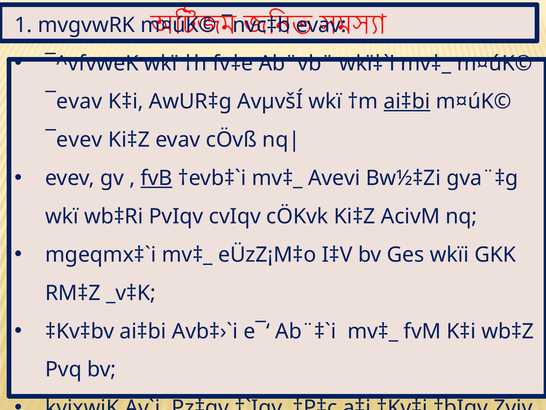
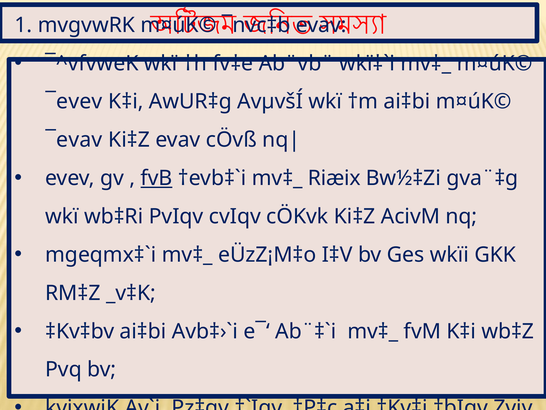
¯evav: ¯evav -> ¯evev (74, 102)
ai‡bi underline: present -> none (407, 102)
¯evev: ¯evev -> ¯evav (74, 140)
Avevi: Avevi -> Riæix (334, 178)
